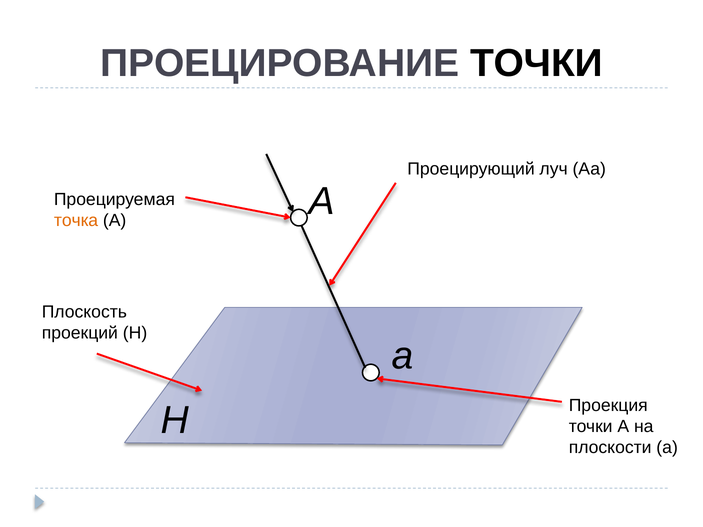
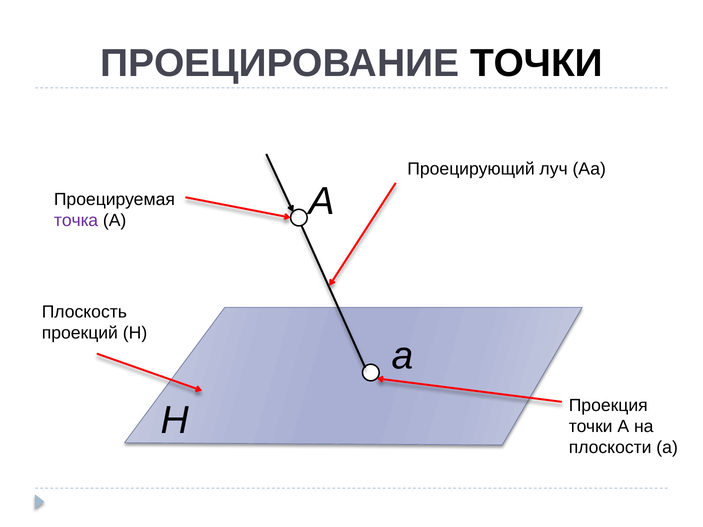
точка colour: orange -> purple (76, 220)
